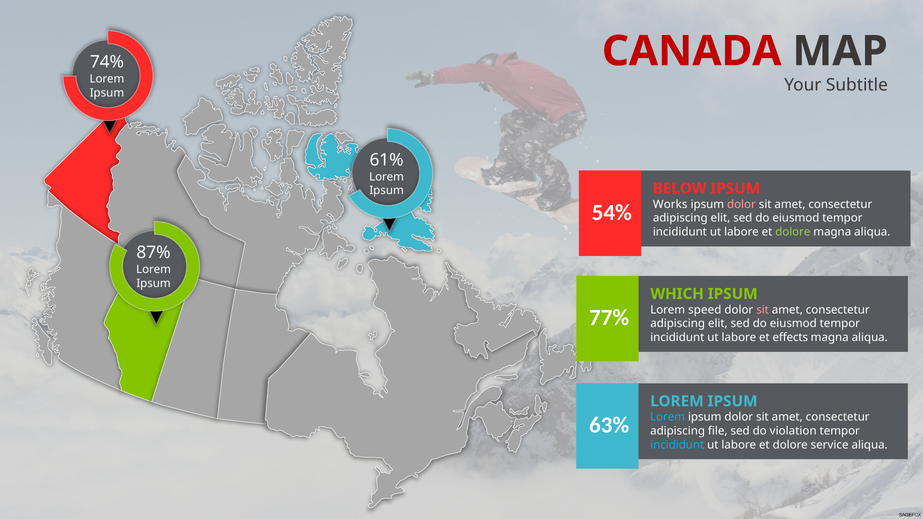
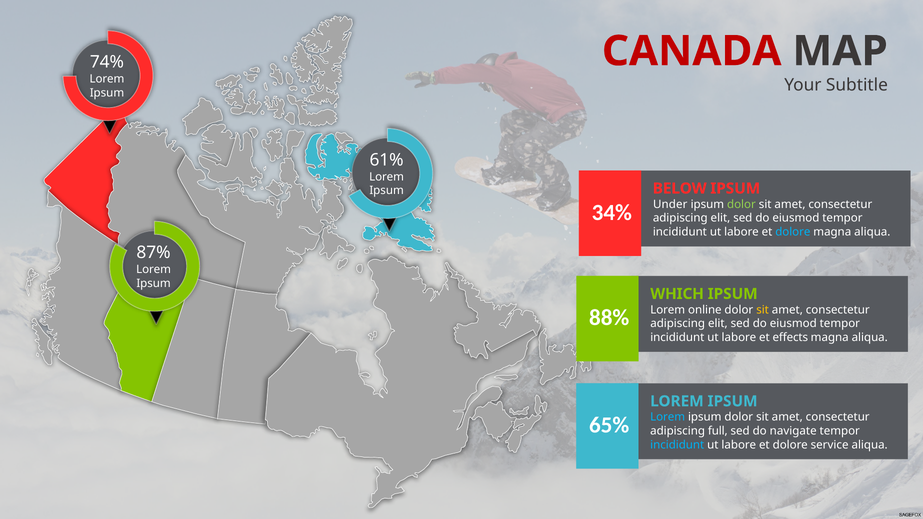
Works: Works -> Under (670, 204)
dolor colour: pink -> light green (741, 204)
54%: 54% -> 34% (612, 213)
dolore colour: light green -> light blue (793, 232)
speed: speed -> online (705, 310)
sit colour: pink -> yellow (763, 310)
77%: 77% -> 88% (609, 318)
63%: 63% -> 65% (609, 425)
file: file -> full (718, 431)
violation: violation -> navigate (793, 431)
